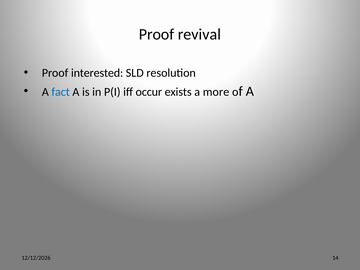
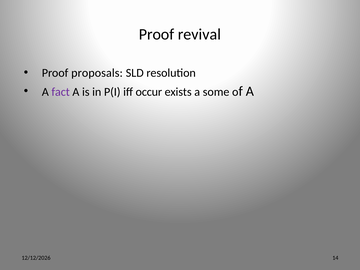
interested: interested -> proposals (97, 73)
fact colour: blue -> purple (61, 92)
more: more -> some (216, 92)
